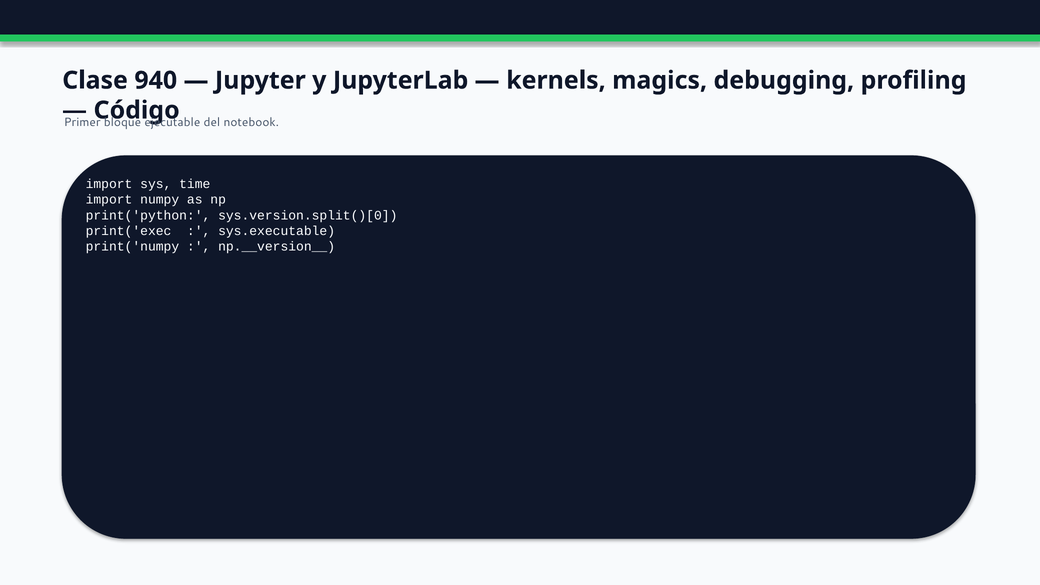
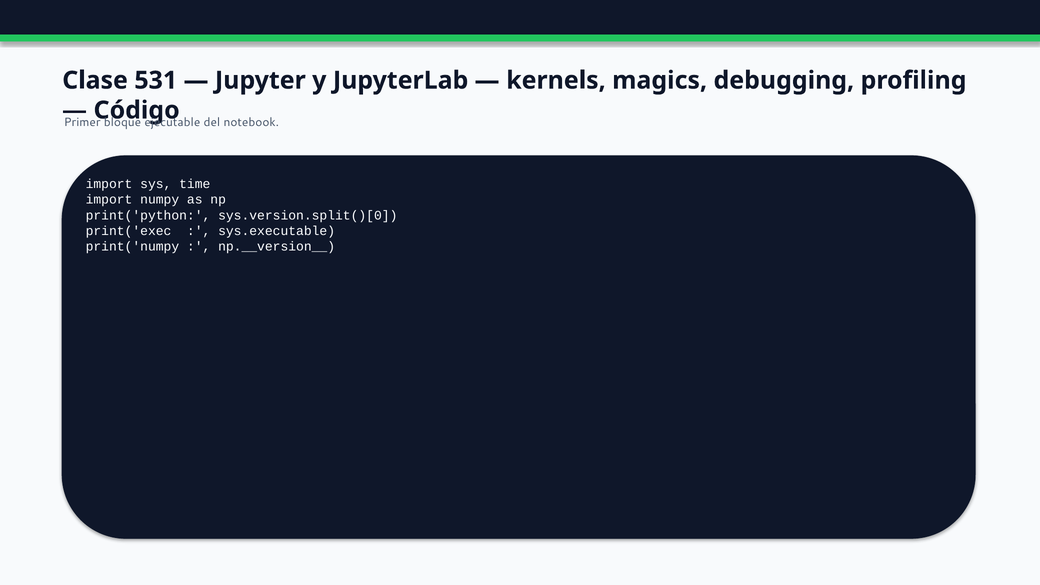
940: 940 -> 531 (156, 80)
